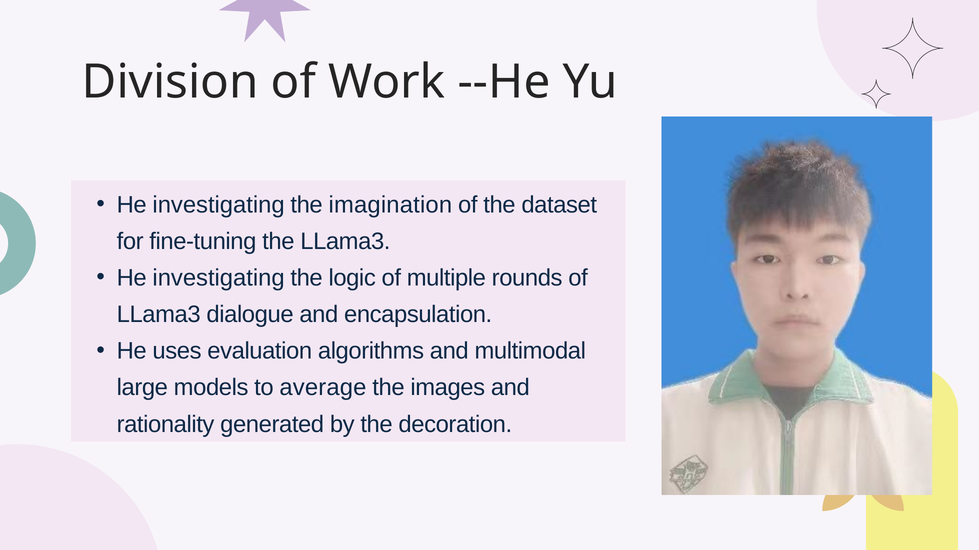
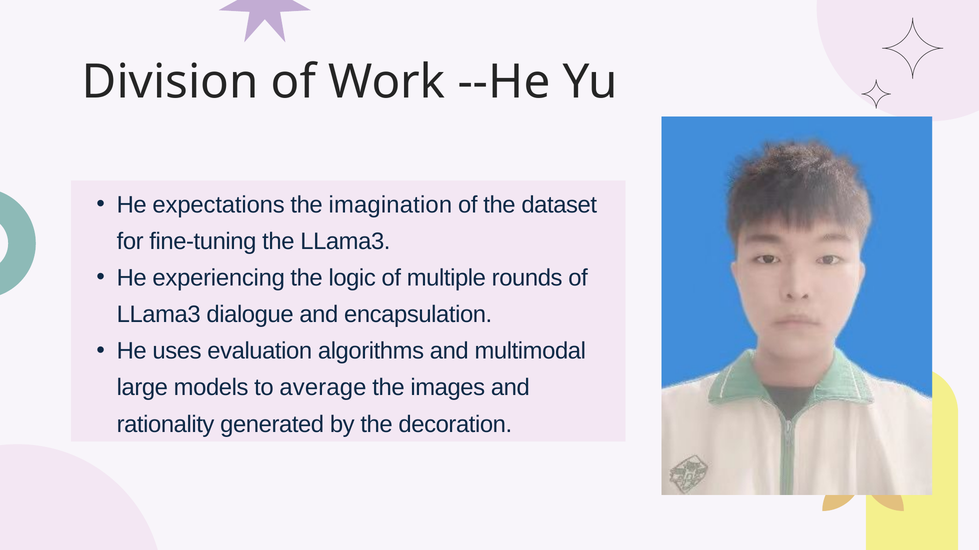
investigating: investigating -> expectations (219, 205)
investigating: investigating -> experiencing (219, 278)
